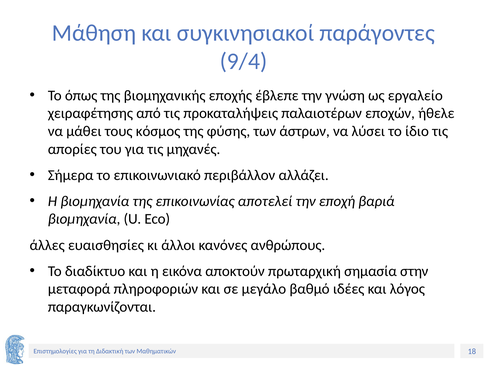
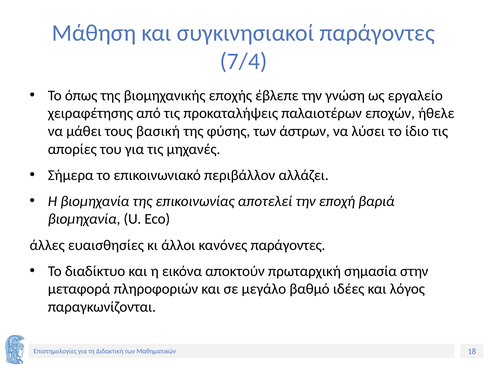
9/4: 9/4 -> 7/4 (243, 61)
κόσμος: κόσμος -> βασική (158, 131)
κανόνες ανθρώπους: ανθρώπους -> παράγοντες (288, 245)
